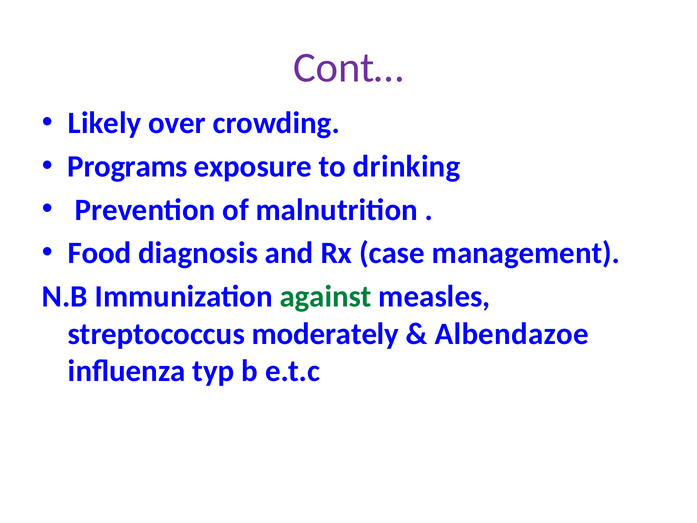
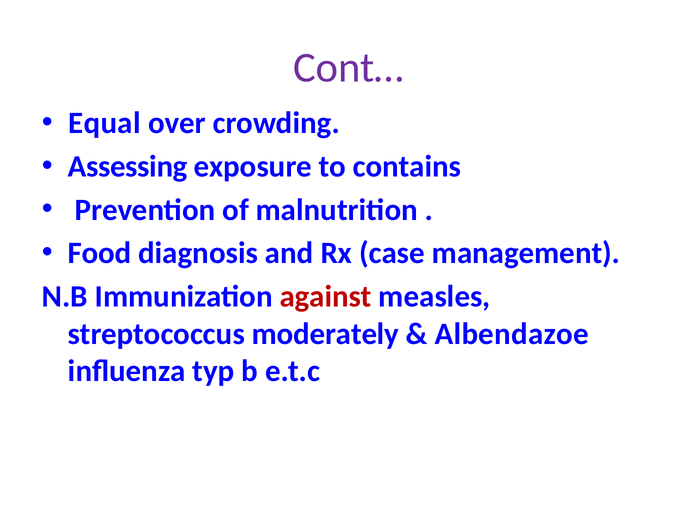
Likely: Likely -> Equal (104, 123)
Programs: Programs -> Assessing (128, 166)
drinking: drinking -> contains (407, 166)
against colour: green -> red (326, 297)
